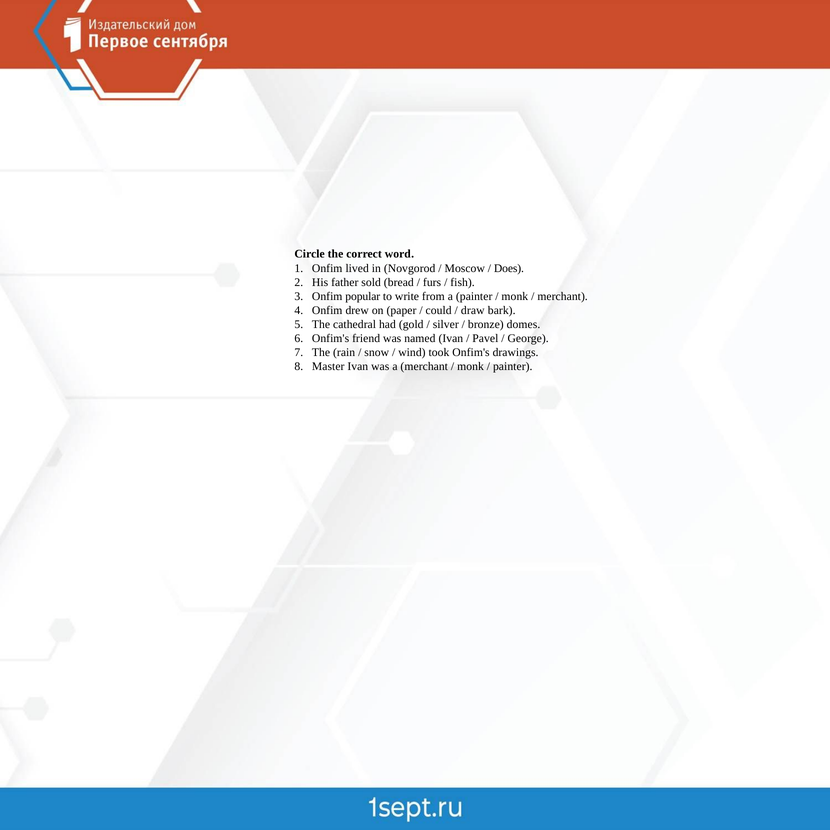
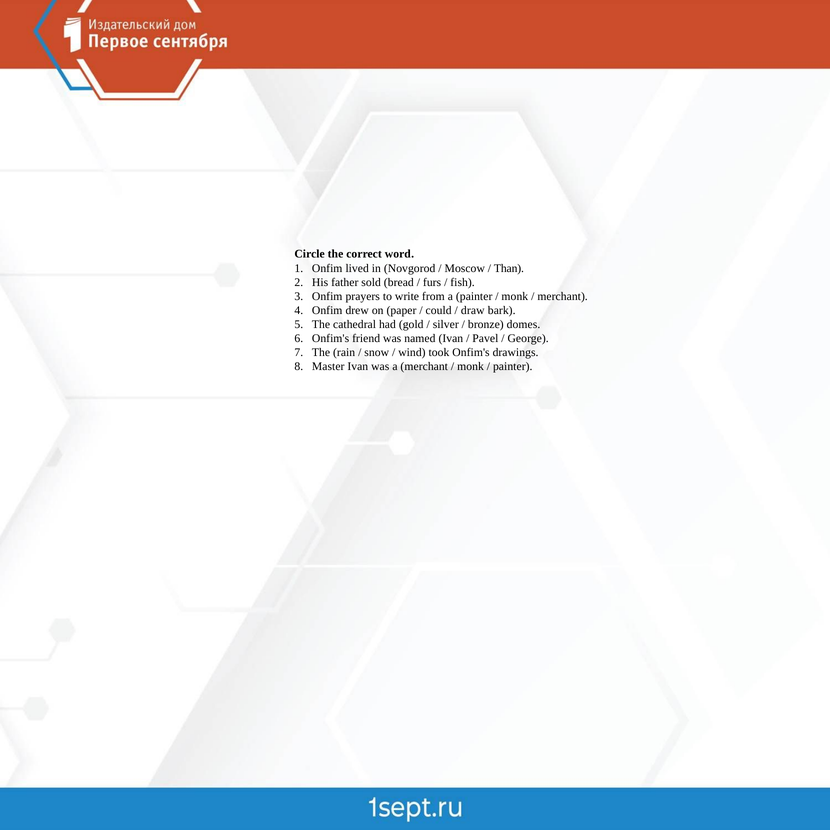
Does: Does -> Than (509, 268)
popular: popular -> prayers (363, 296)
